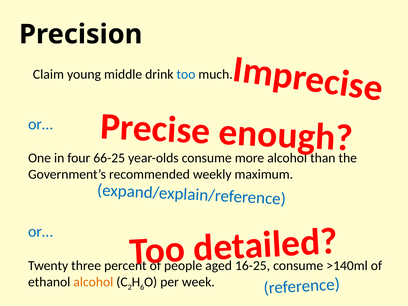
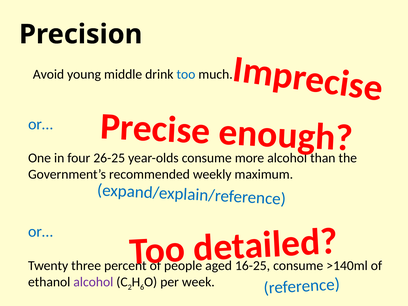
Claim: Claim -> Avoid (49, 75)
66-25: 66-25 -> 26-25 (109, 158)
alcohol colour: orange -> purple (93, 282)
